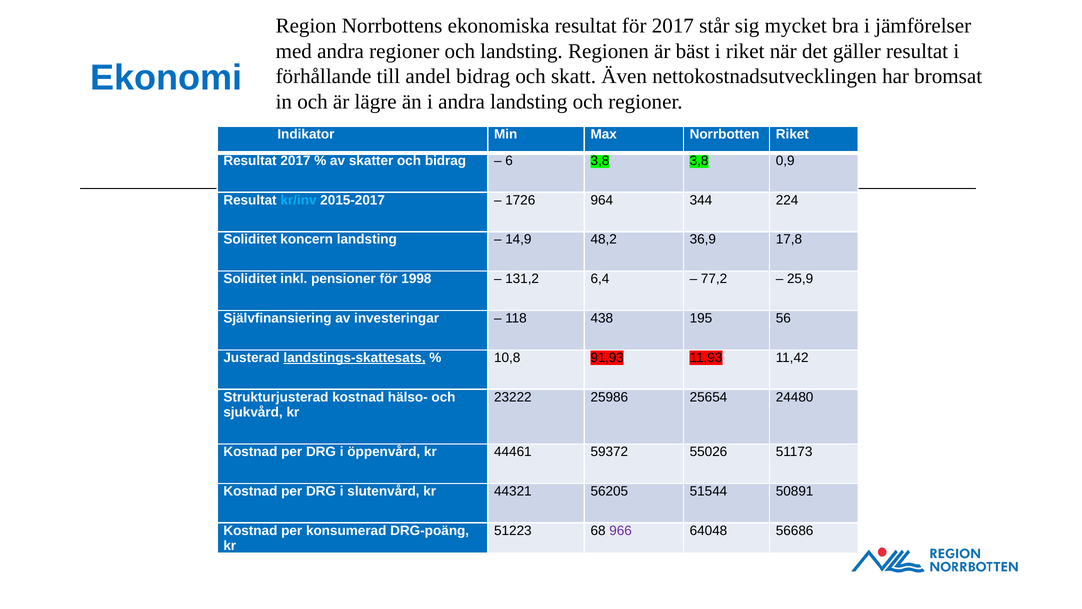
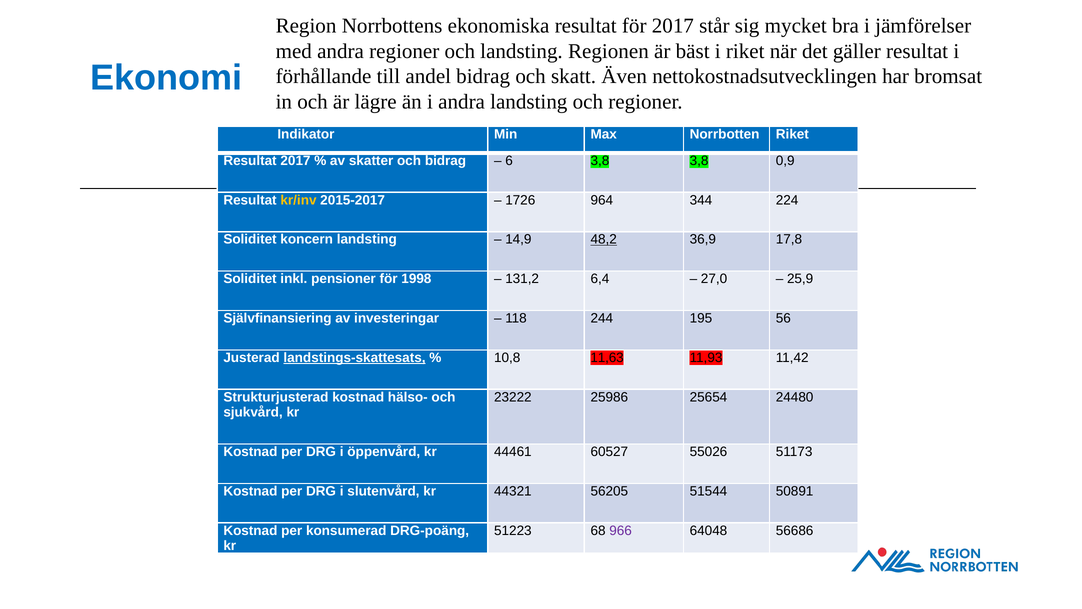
kr/inv colour: light blue -> yellow (298, 200)
48,2 underline: none -> present (604, 239)
77,2: 77,2 -> 27,0 (714, 279)
438: 438 -> 244 (602, 318)
91,93: 91,93 -> 11,63 (607, 358)
59372: 59372 -> 60527 (609, 452)
